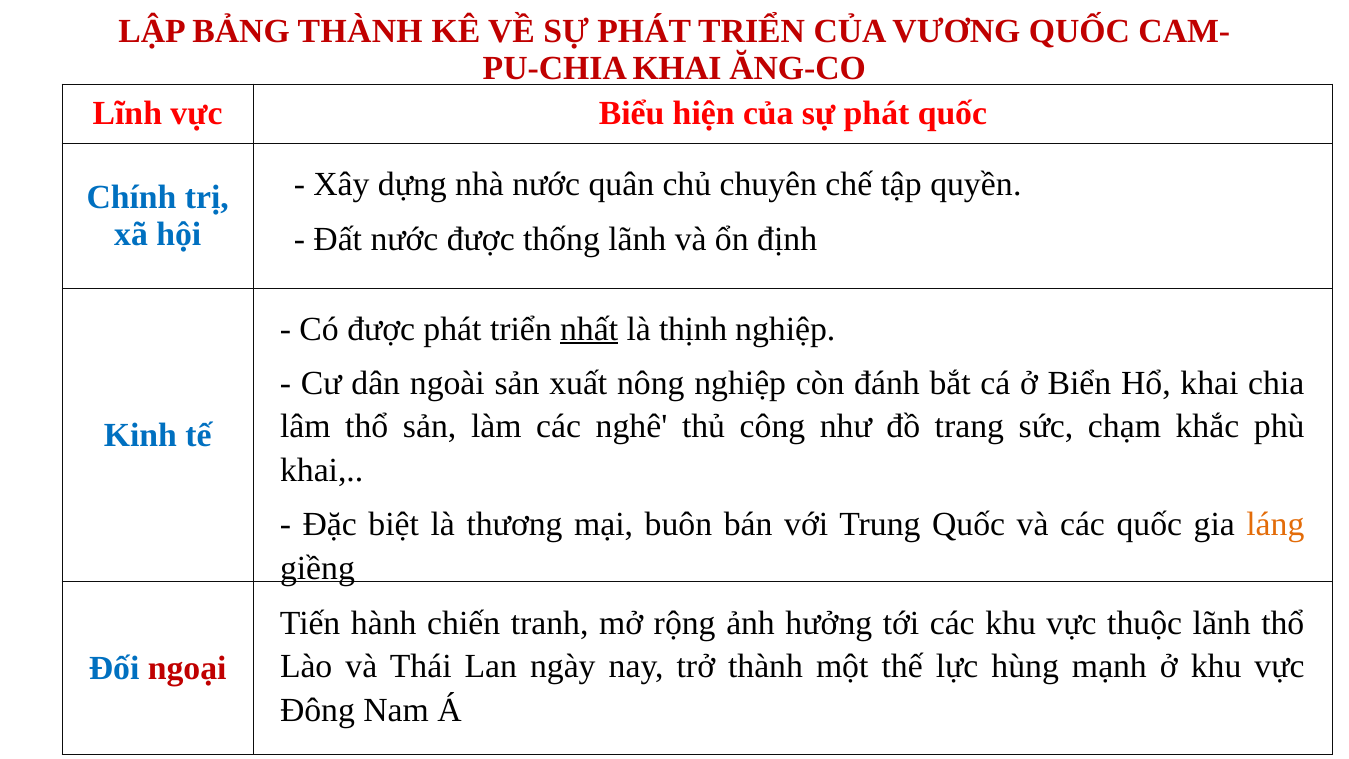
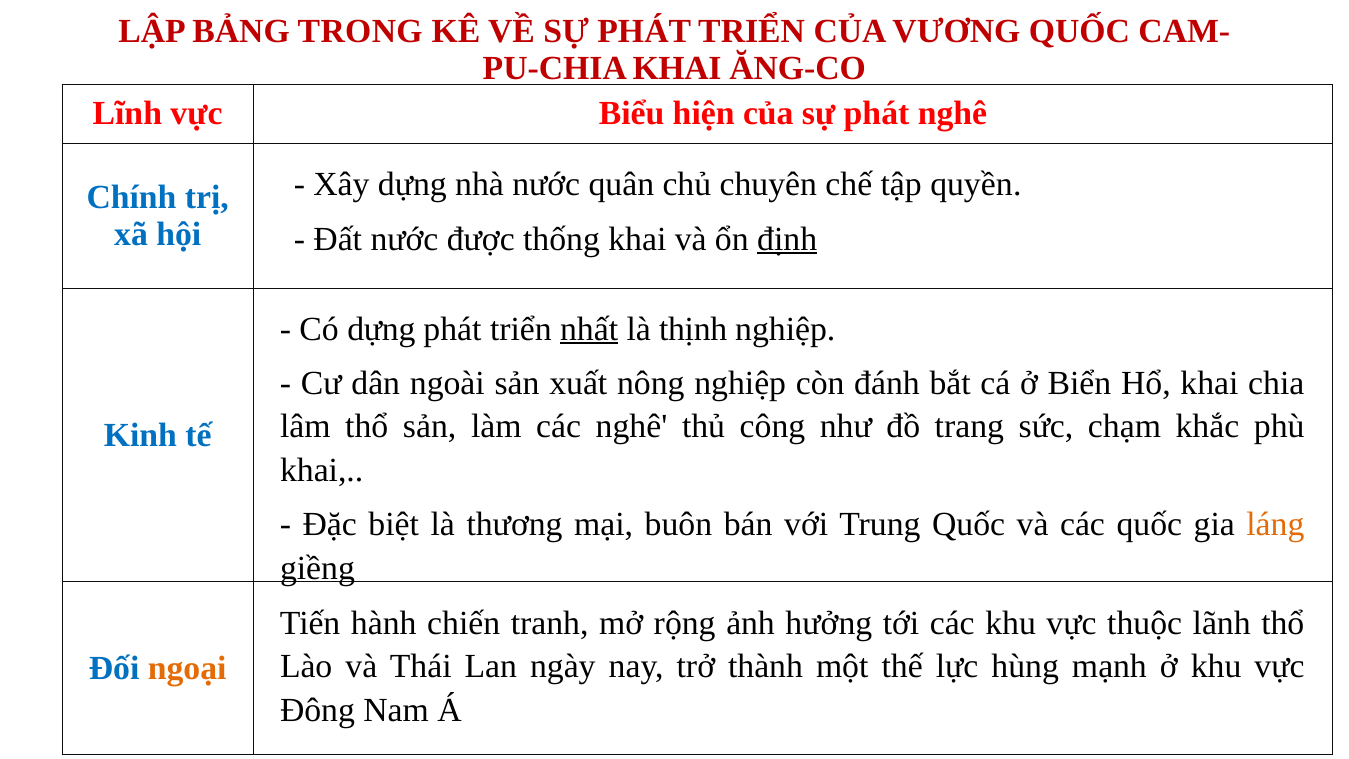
BẢNG THÀNH: THÀNH -> TRONG (360, 32)
phát quốc: quốc -> nghê (952, 114)
thống lãnh: lãnh -> khai (637, 239)
định underline: none -> present (787, 239)
Có được: được -> dựng (381, 329)
ngoại colour: red -> orange (187, 668)
